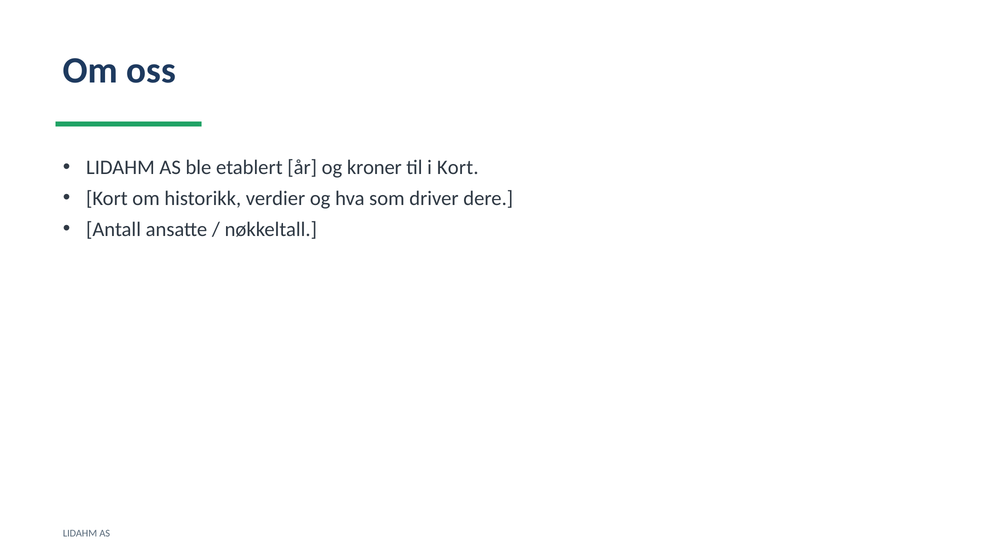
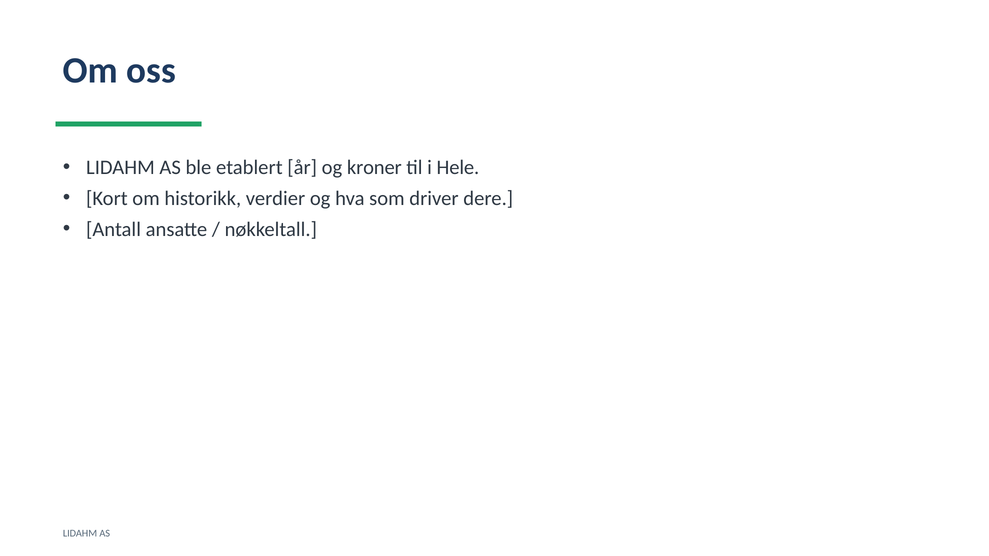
i Kort: Kort -> Hele (458, 168)
